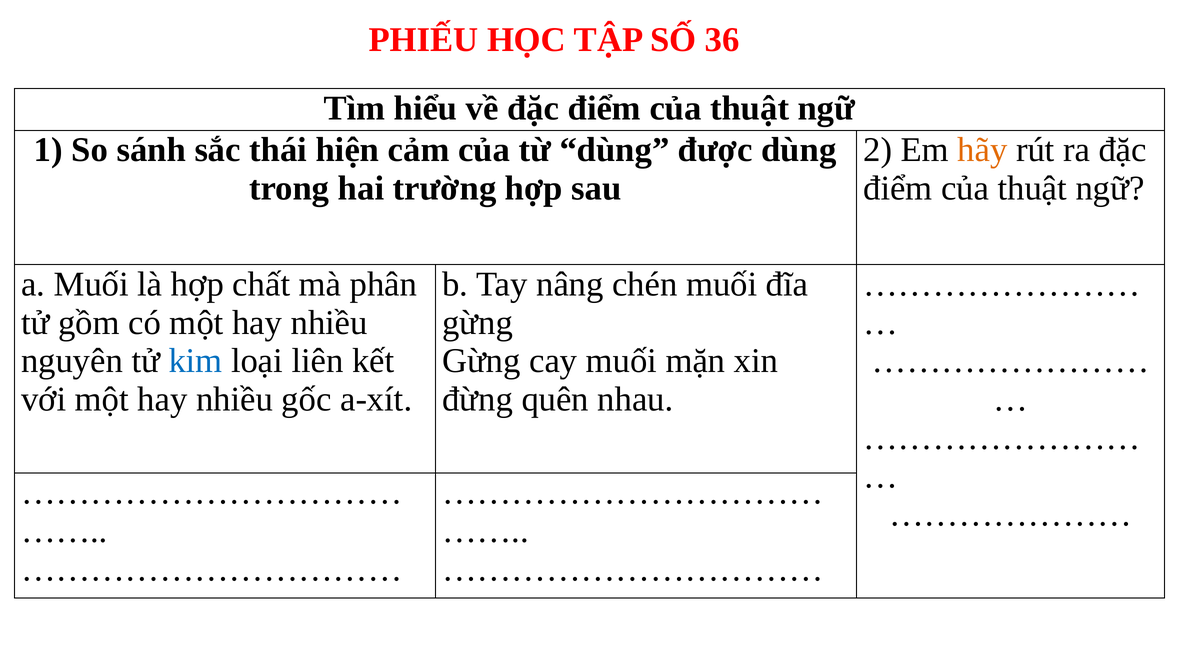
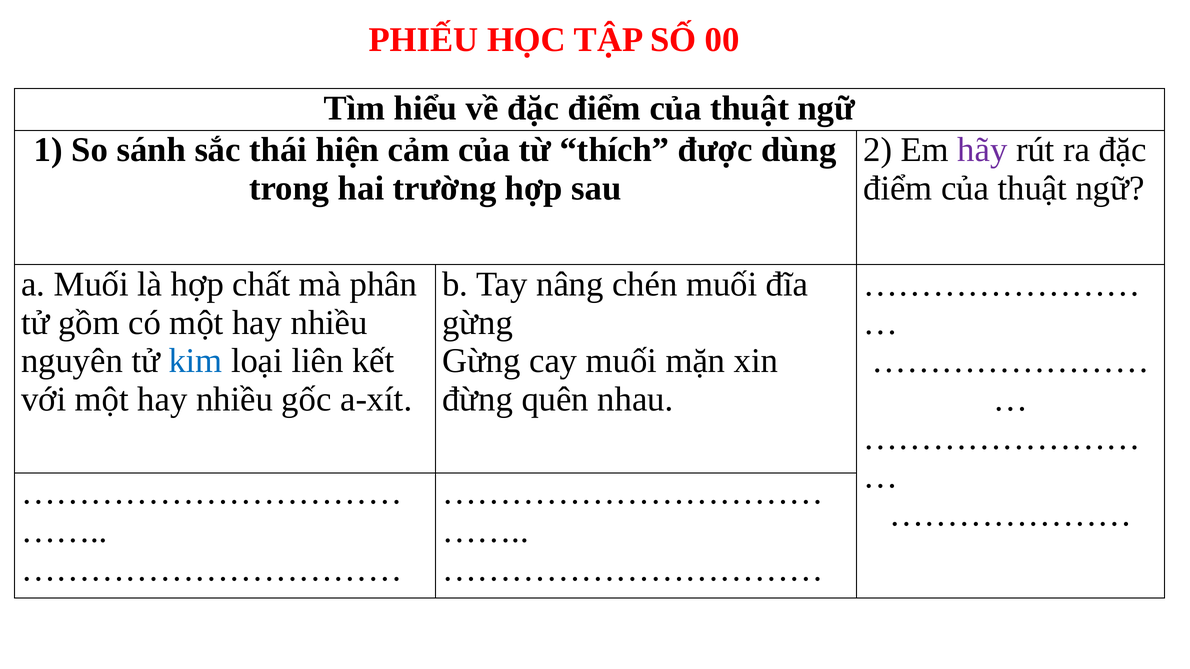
36: 36 -> 00 (722, 40)
từ dùng: dùng -> thích (615, 150)
hãy colour: orange -> purple (982, 150)
